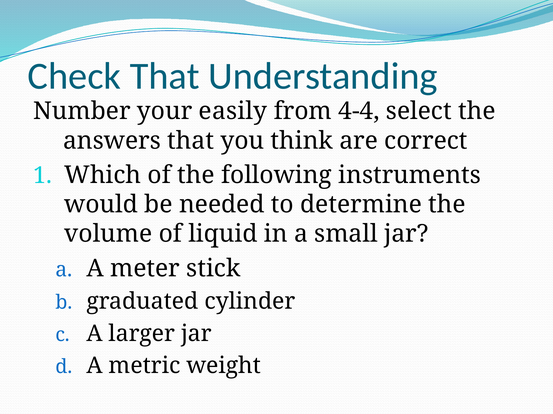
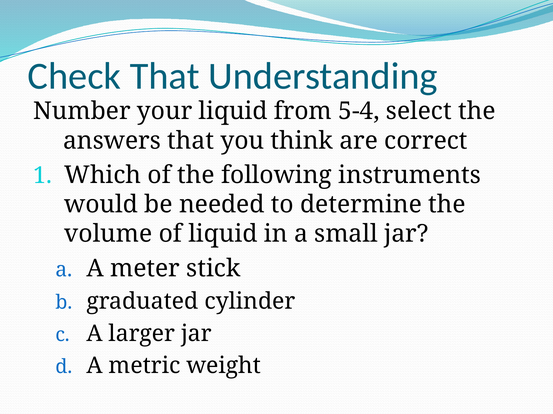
your easily: easily -> liquid (233, 111)
4-4: 4-4 -> 5-4 (359, 111)
